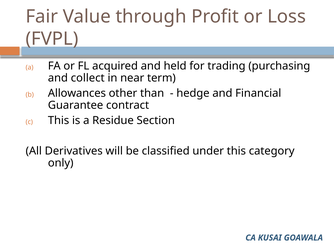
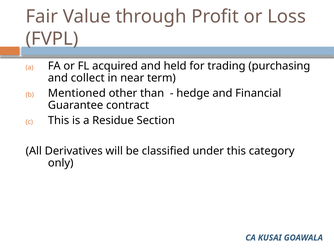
Allowances: Allowances -> Mentioned (77, 93)
